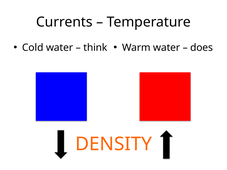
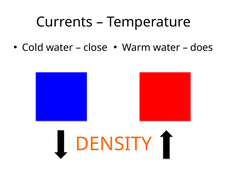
think: think -> close (95, 48)
